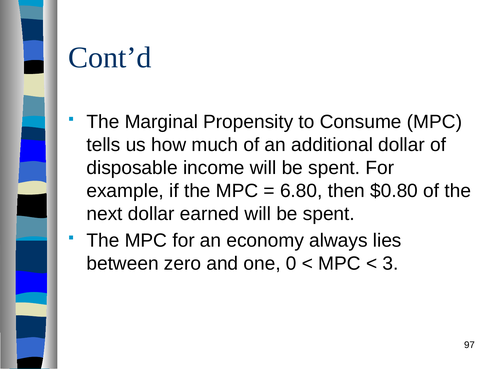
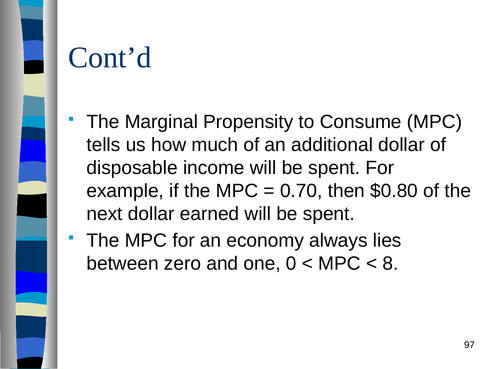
6.80: 6.80 -> 0.70 (301, 191)
3: 3 -> 8 (390, 264)
